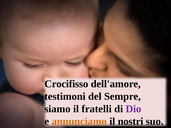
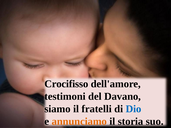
Sempre: Sempre -> Davano (122, 97)
Dio colour: purple -> blue (133, 109)
nostri: nostri -> storia (131, 122)
